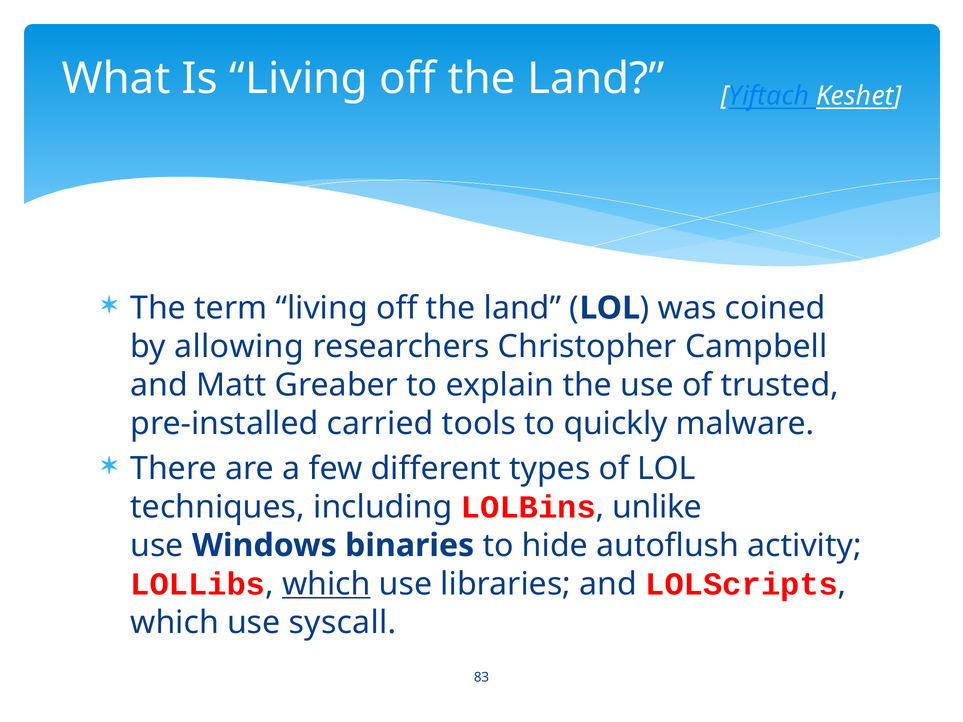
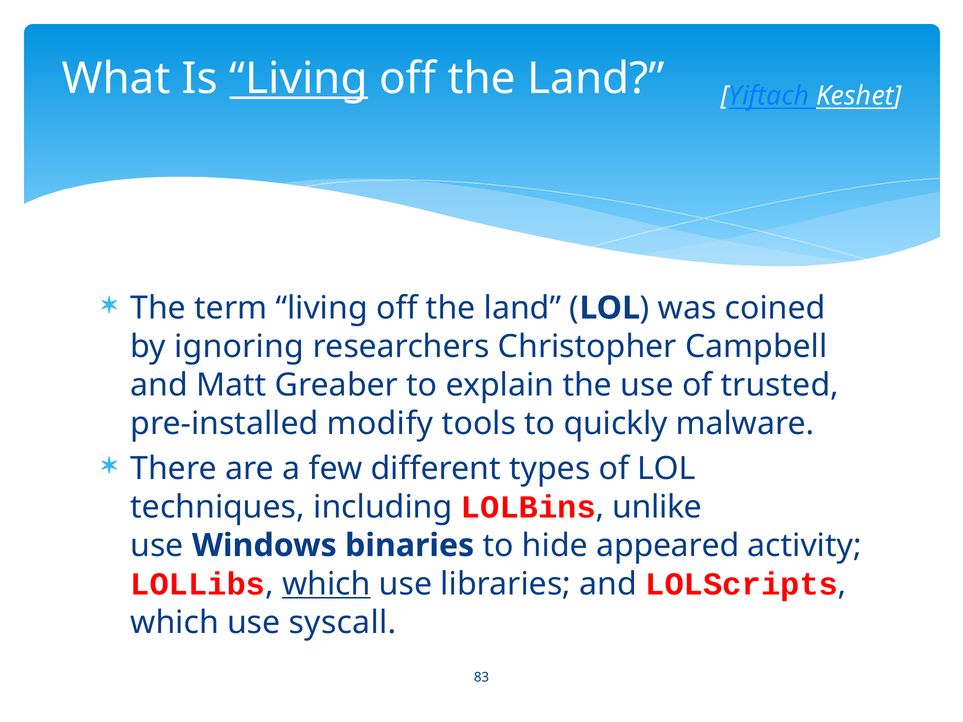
Living underline: none -> present (299, 79)
allowing: allowing -> ignoring (239, 347)
carried: carried -> modify (380, 424)
autoflush: autoflush -> appeared (668, 546)
